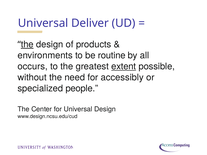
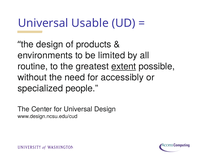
Deliver: Deliver -> Usable (90, 23)
the underline: present -> none (27, 44)
routine: routine -> limited (112, 55)
occurs: occurs -> routine (33, 67)
